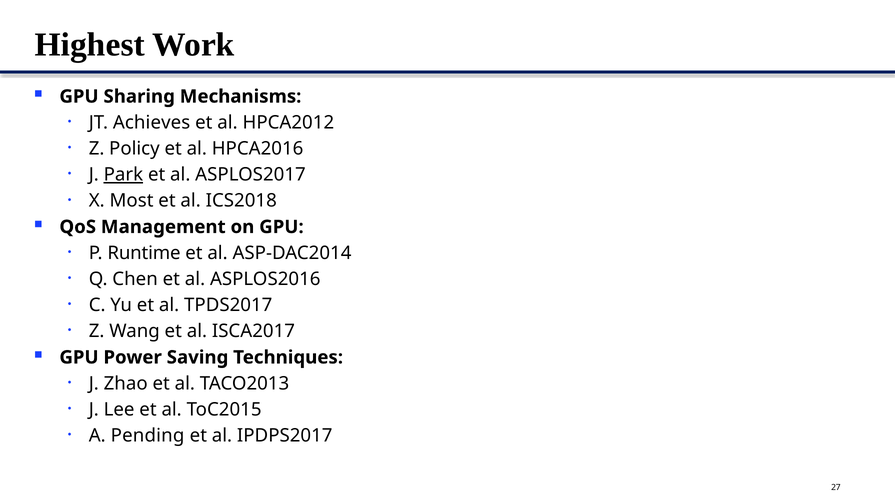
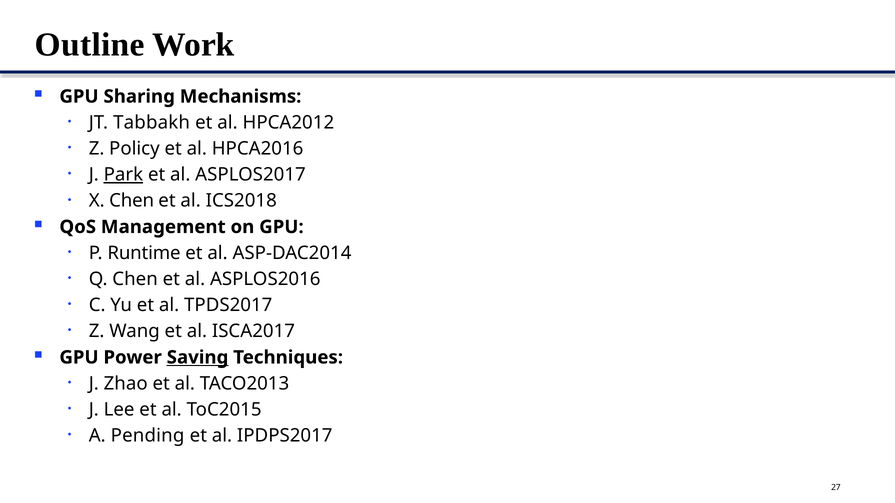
Highest: Highest -> Outline (90, 45)
Achieves: Achieves -> Tabbakh (152, 123)
X Most: Most -> Chen (132, 201)
Saving underline: none -> present (198, 358)
